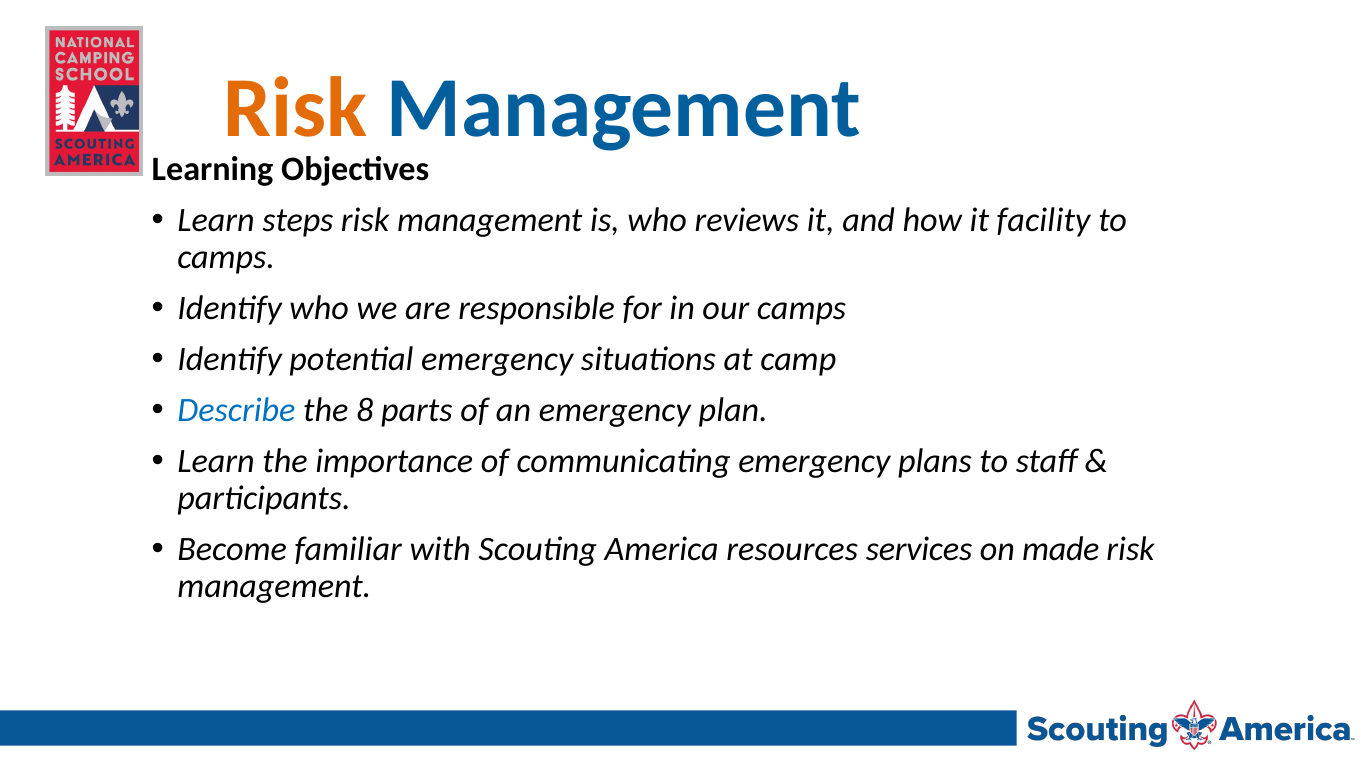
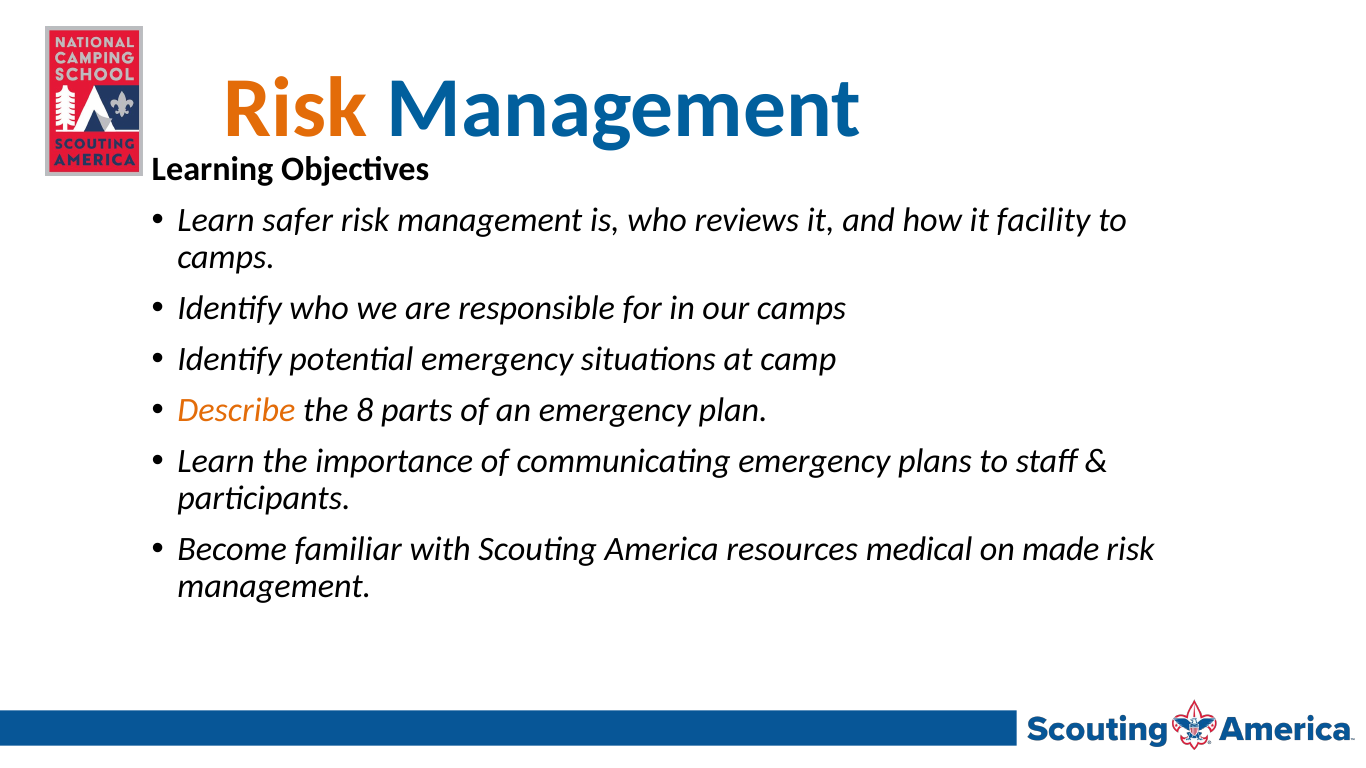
steps: steps -> safer (298, 220)
Describe colour: blue -> orange (236, 411)
services: services -> medical (919, 550)
